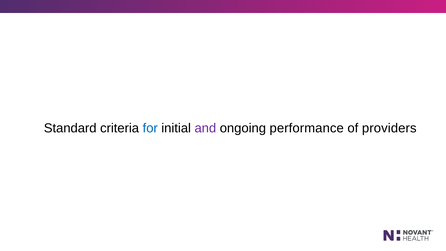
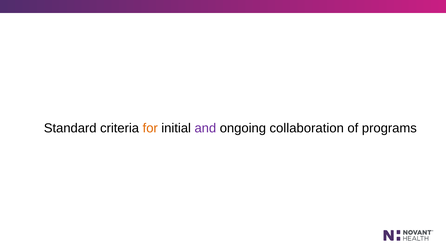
for colour: blue -> orange (150, 128)
performance: performance -> collaboration (307, 128)
providers: providers -> programs (389, 128)
